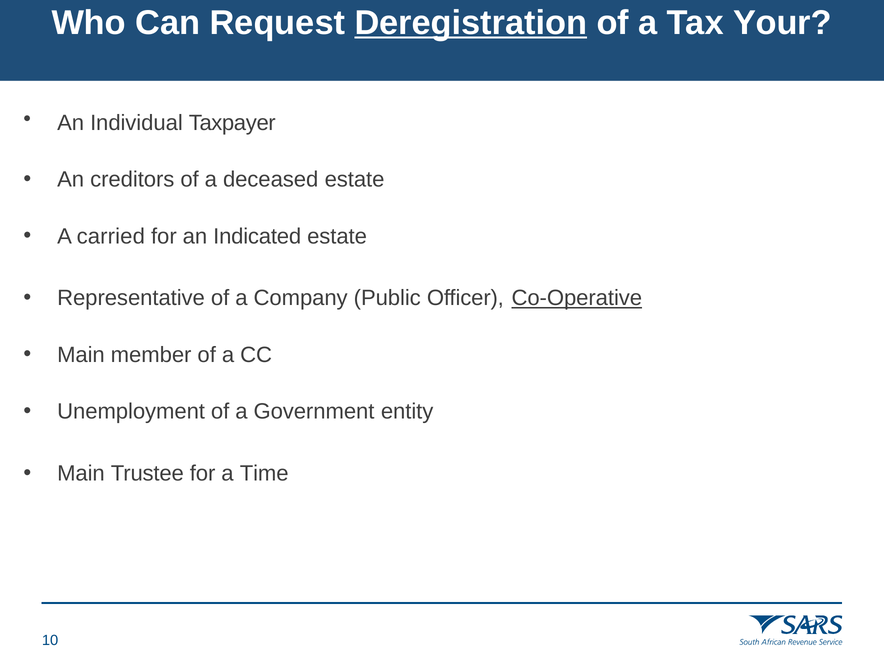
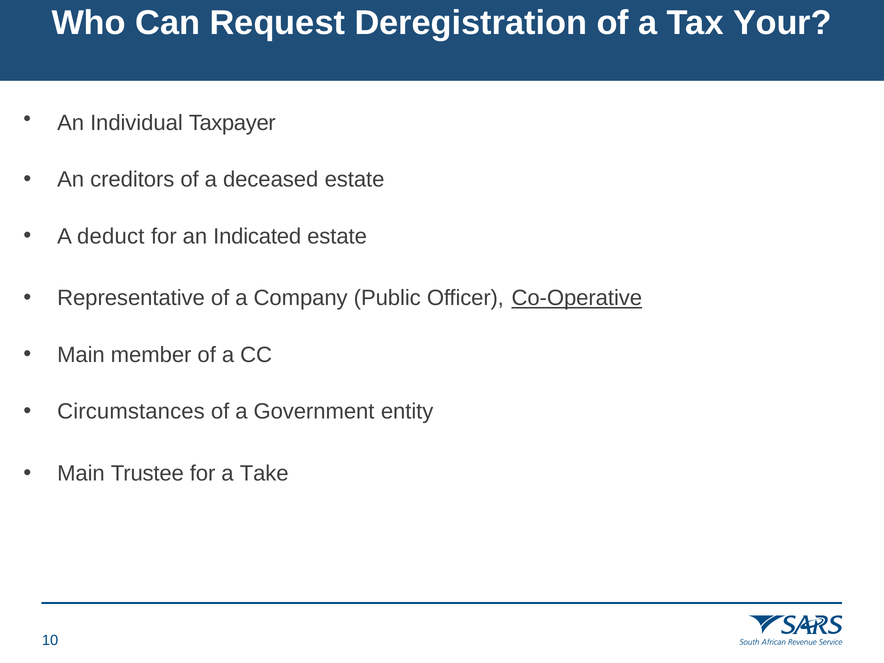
Deregistration underline: present -> none (471, 23)
carried: carried -> deduct (111, 236)
Unemployment: Unemployment -> Circumstances (131, 412)
Time: Time -> Take (264, 473)
